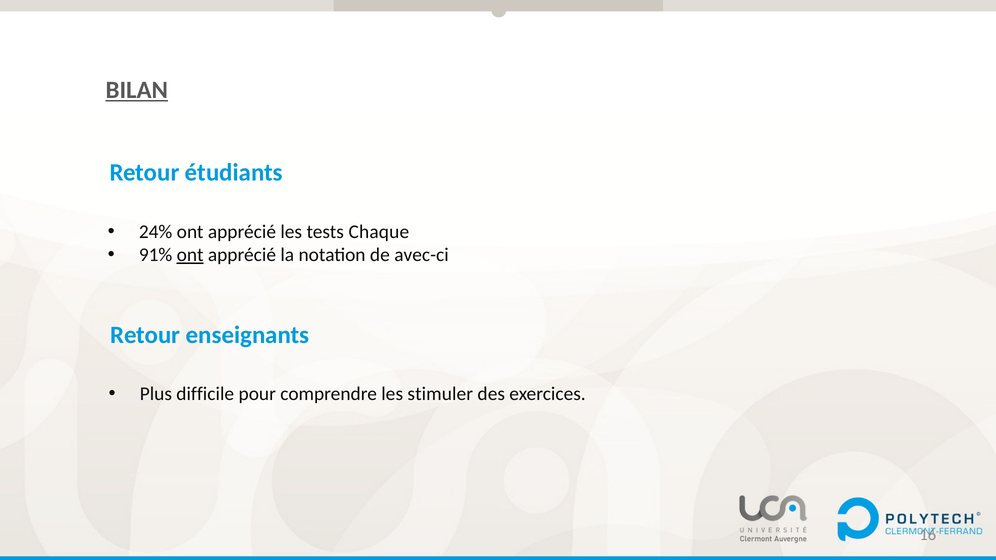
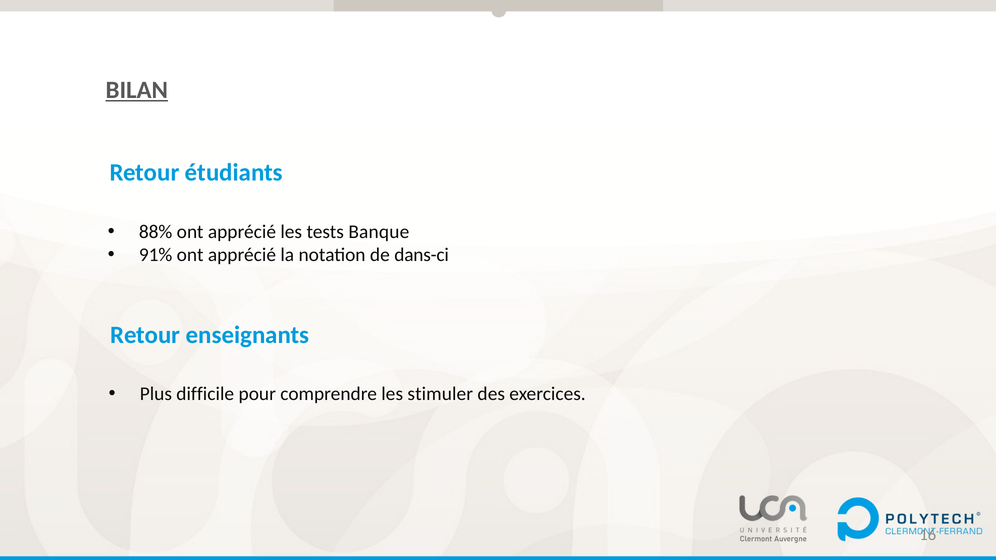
24%: 24% -> 88% (156, 232)
Chaque: Chaque -> Banque (379, 232)
ont underline: present -> none (190, 255)
avec-ci: avec-ci -> dans-ci (422, 255)
